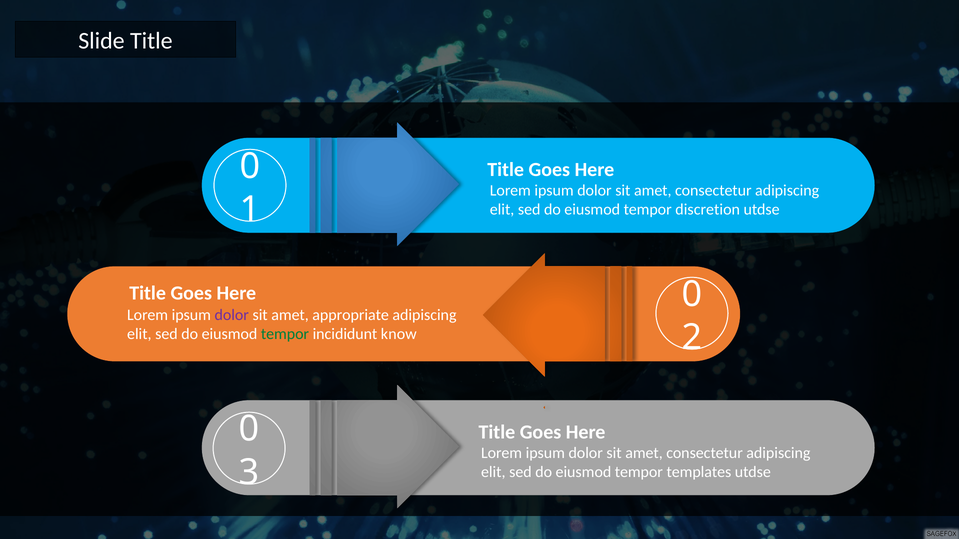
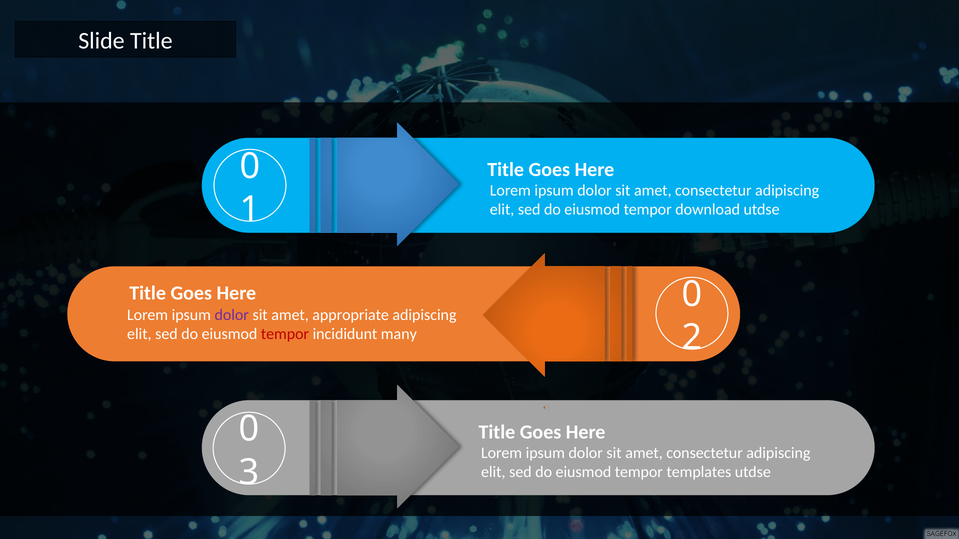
discretion: discretion -> download (708, 210)
tempor colour: green -> red (285, 335)
know: know -> many (399, 335)
